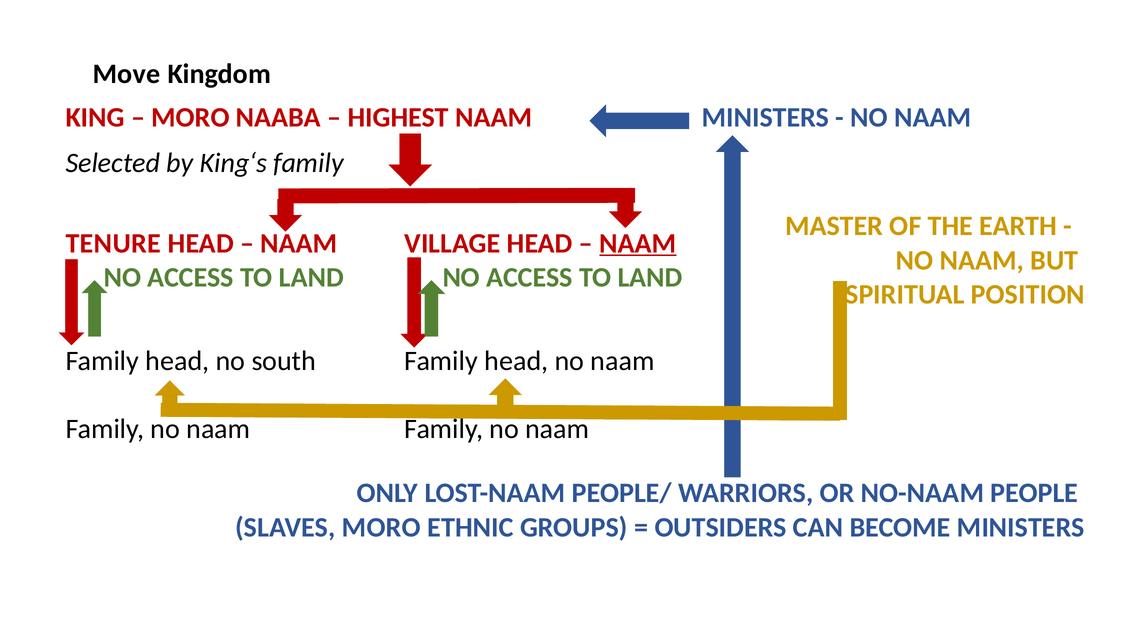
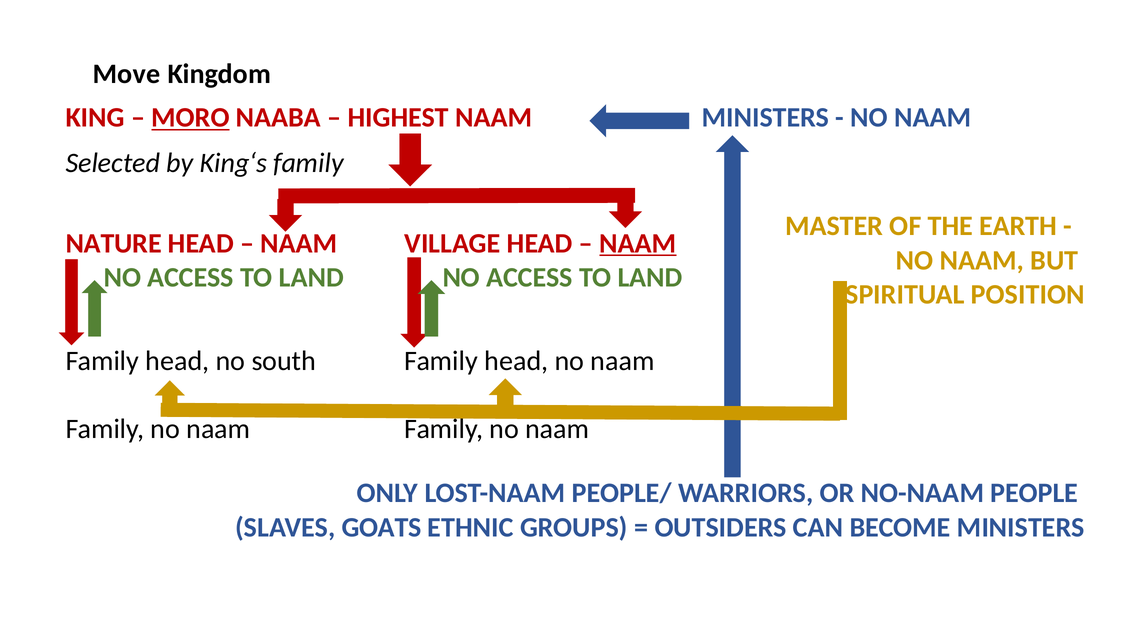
MORO underline: none -> present (190, 118)
TENURE: TENURE -> NATURE (114, 243)
SLAVES MORO: MORO -> GOATS (382, 528)
